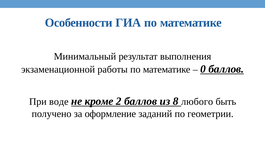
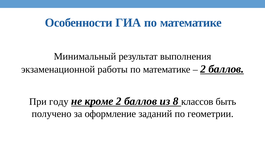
0: 0 -> 2 (203, 69)
воде: воде -> году (59, 102)
любого: любого -> классов (197, 102)
